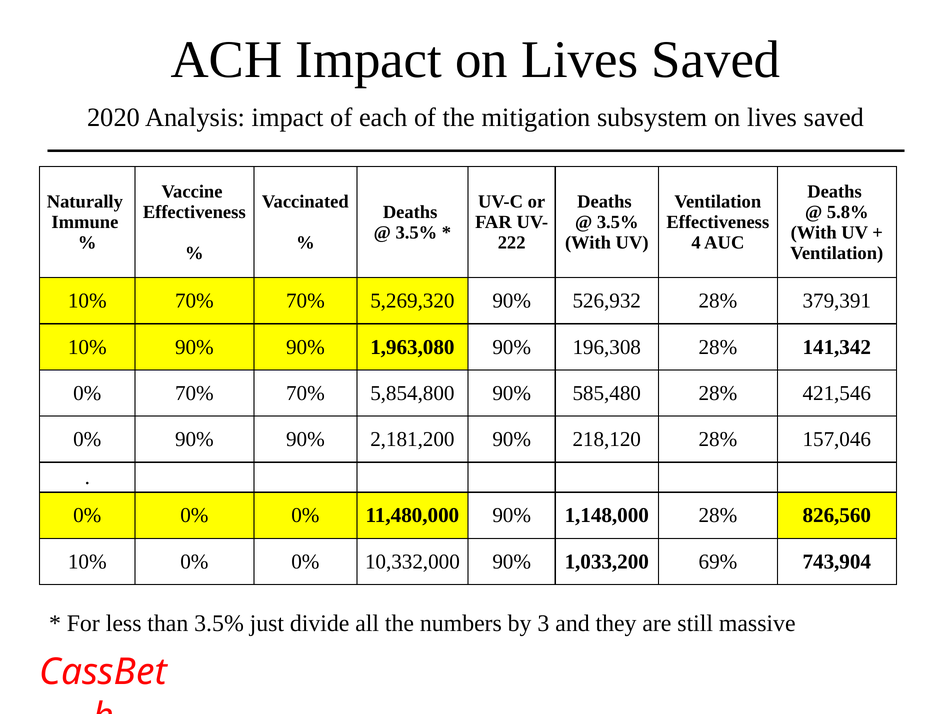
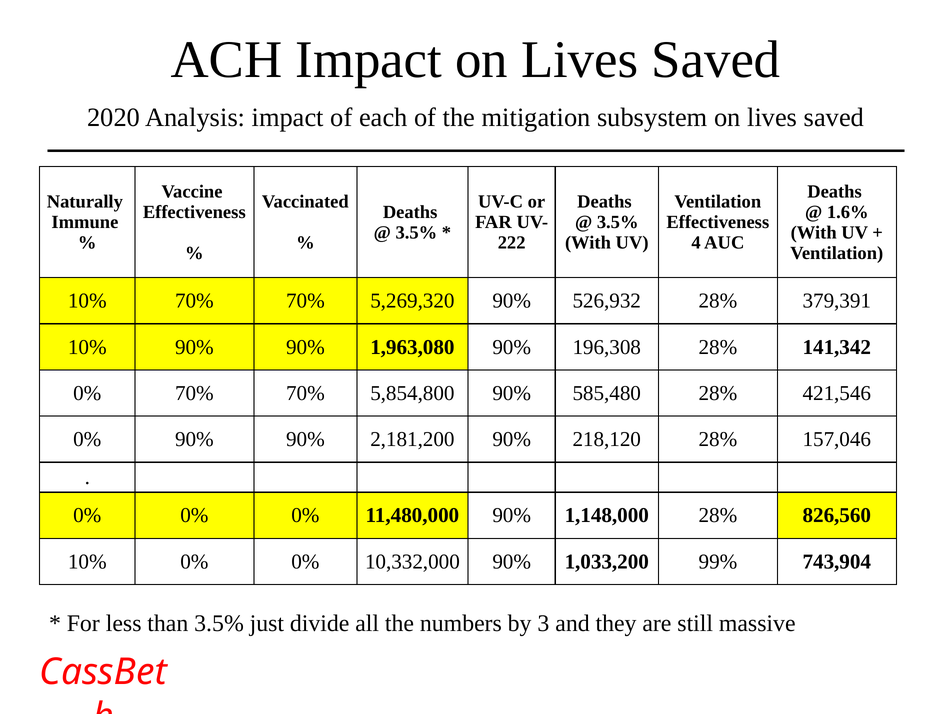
5.8%: 5.8% -> 1.6% (848, 212)
69%: 69% -> 99% (718, 562)
